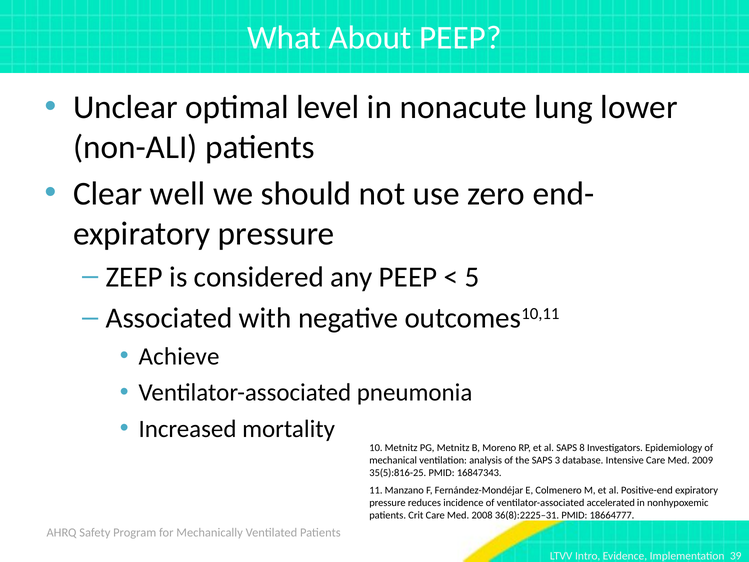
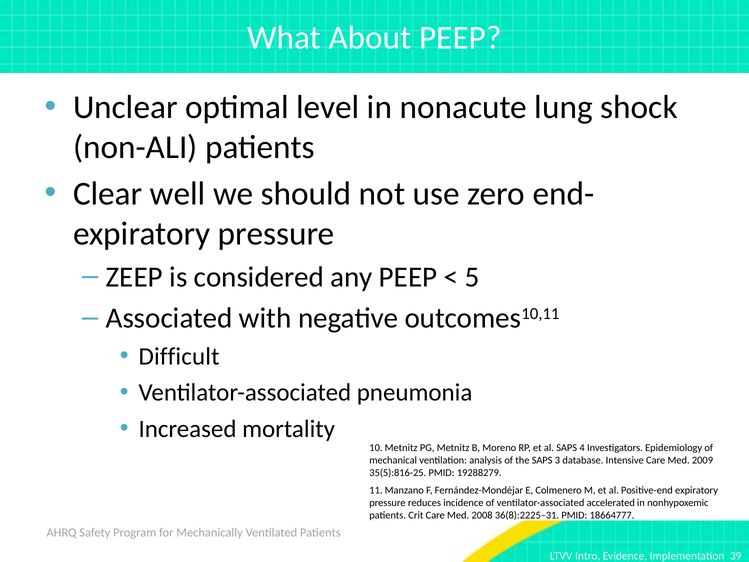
lower: lower -> shock (639, 107)
Achieve: Achieve -> Difficult (179, 356)
8: 8 -> 4 (582, 448)
16847343: 16847343 -> 19288279 (479, 473)
